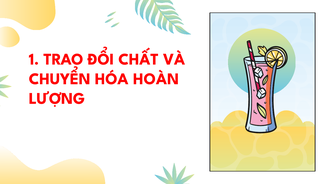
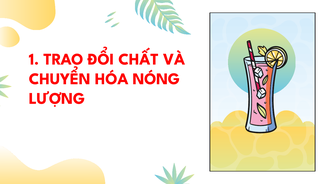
HOÀN: HOÀN -> NÓNG (156, 79)
